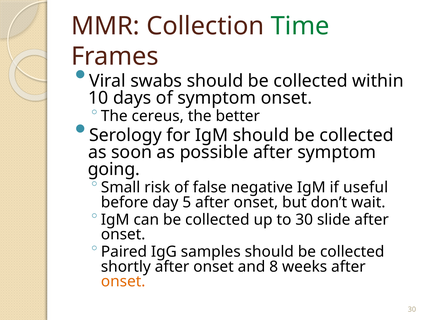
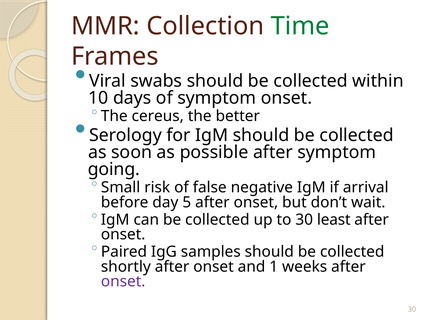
useful: useful -> arrival (366, 187)
slide: slide -> least (334, 219)
8: 8 -> 1 (274, 266)
onset colour: orange -> purple (123, 281)
